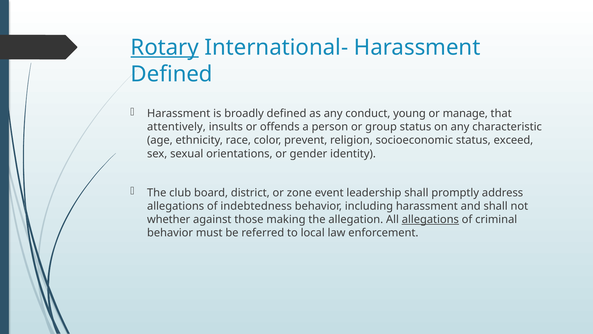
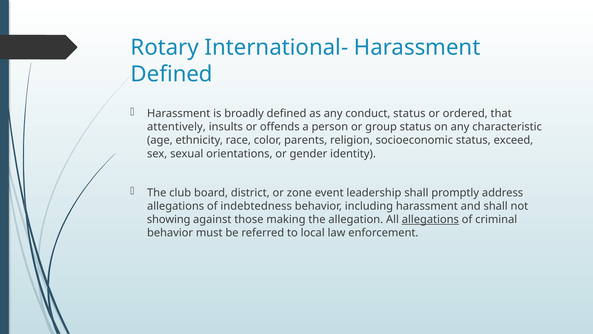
Rotary underline: present -> none (165, 47)
conduct young: young -> status (409, 113)
manage: manage -> ordered (465, 113)
prevent: prevent -> parents (306, 140)
whether: whether -> showing (169, 219)
